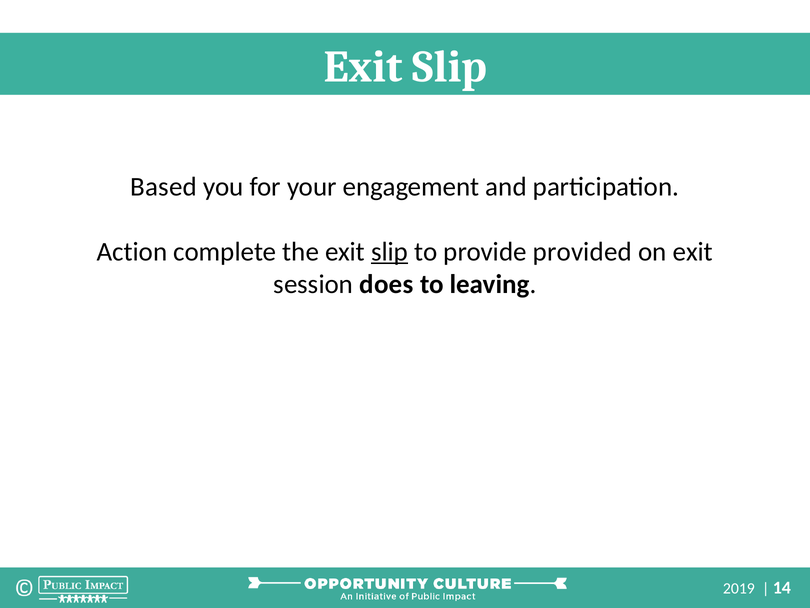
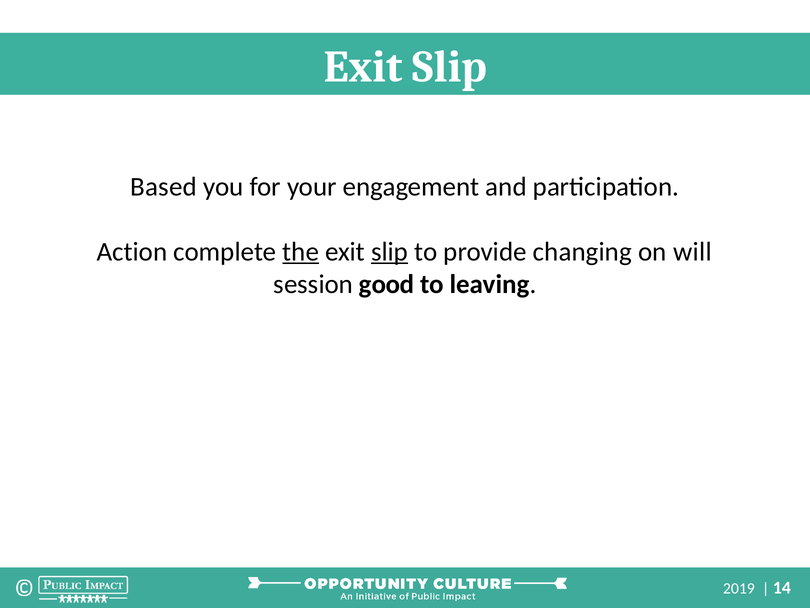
the underline: none -> present (301, 252)
provided: provided -> changing (582, 252)
on exit: exit -> will (693, 252)
does: does -> good (387, 284)
